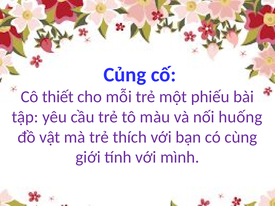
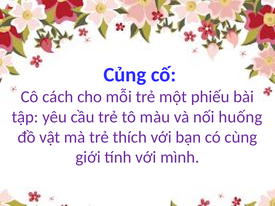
thiết: thiết -> cách (58, 97)
